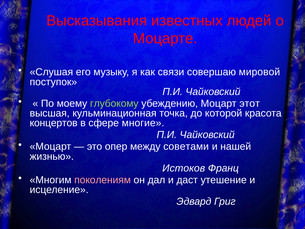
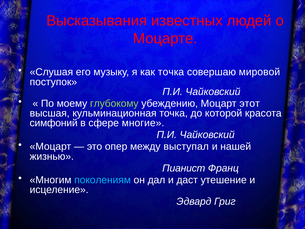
как связи: связи -> точка (171, 72)
концертов: концертов -> симфоний (54, 123)
советами: советами -> выступал (186, 146)
Истоков: Истоков -> Пианист (184, 168)
поколениям colour: pink -> light blue (103, 180)
